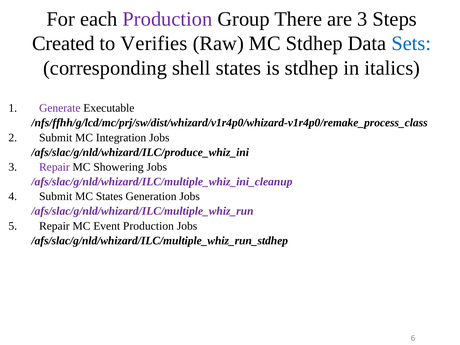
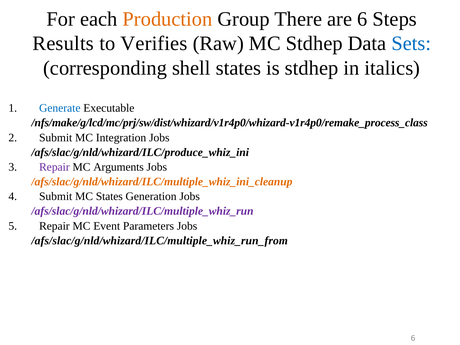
Production colour: purple -> orange (167, 19)
are 3: 3 -> 6 (362, 19)
Created: Created -> Results (63, 44)
Generate colour: purple -> blue (60, 108)
/nfs/ffhh/g/lcd/mc/prj/sw/dist/whizard/v1r4p0/whizard-v1r4p0/remake_process_class: /nfs/ffhh/g/lcd/mc/prj/sw/dist/whizard/v1r4p0/whizard-v1r4p0/remake_process_class -> /nfs/make/g/lcd/mc/prj/sw/dist/whizard/v1r4p0/whizard-v1r4p0/remake_process_class (230, 123)
Showering: Showering -> Arguments (119, 167)
/afs/slac/g/nld/whizard/ILC/multiple_whiz_ini_cleanup colour: purple -> orange (162, 182)
Event Production: Production -> Parameters (148, 226)
/afs/slac/g/nld/whizard/ILC/multiple_whiz_run_stdhep: /afs/slac/g/nld/whizard/ILC/multiple_whiz_run_stdhep -> /afs/slac/g/nld/whizard/ILC/multiple_whiz_run_from (160, 241)
